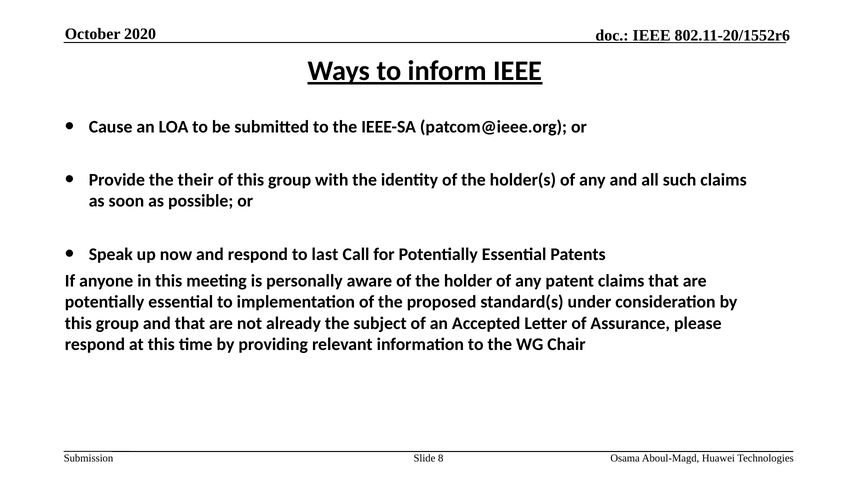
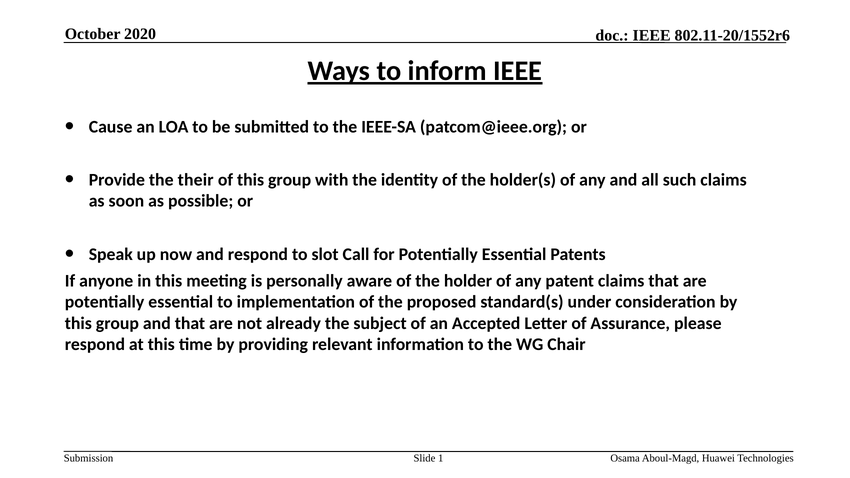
last: last -> slot (325, 254)
8: 8 -> 1 (441, 459)
